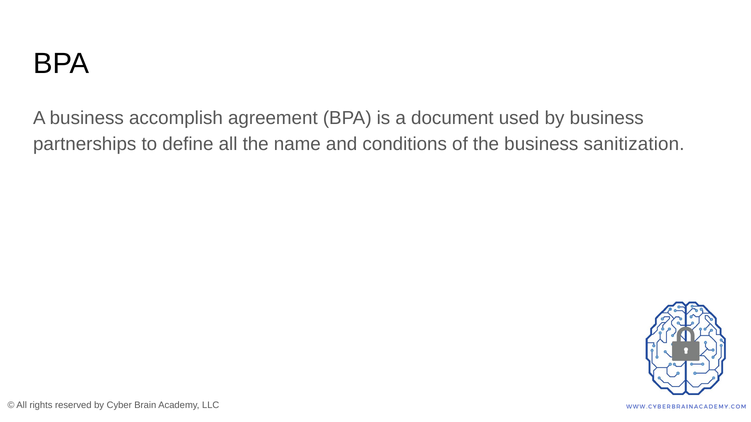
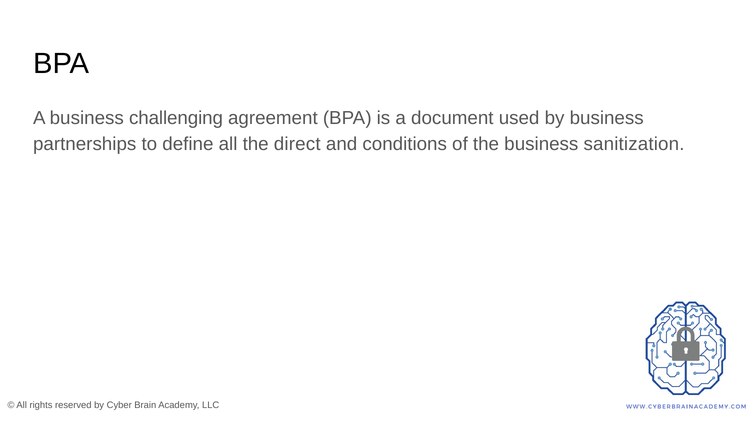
accomplish: accomplish -> challenging (176, 118)
name: name -> direct (297, 144)
